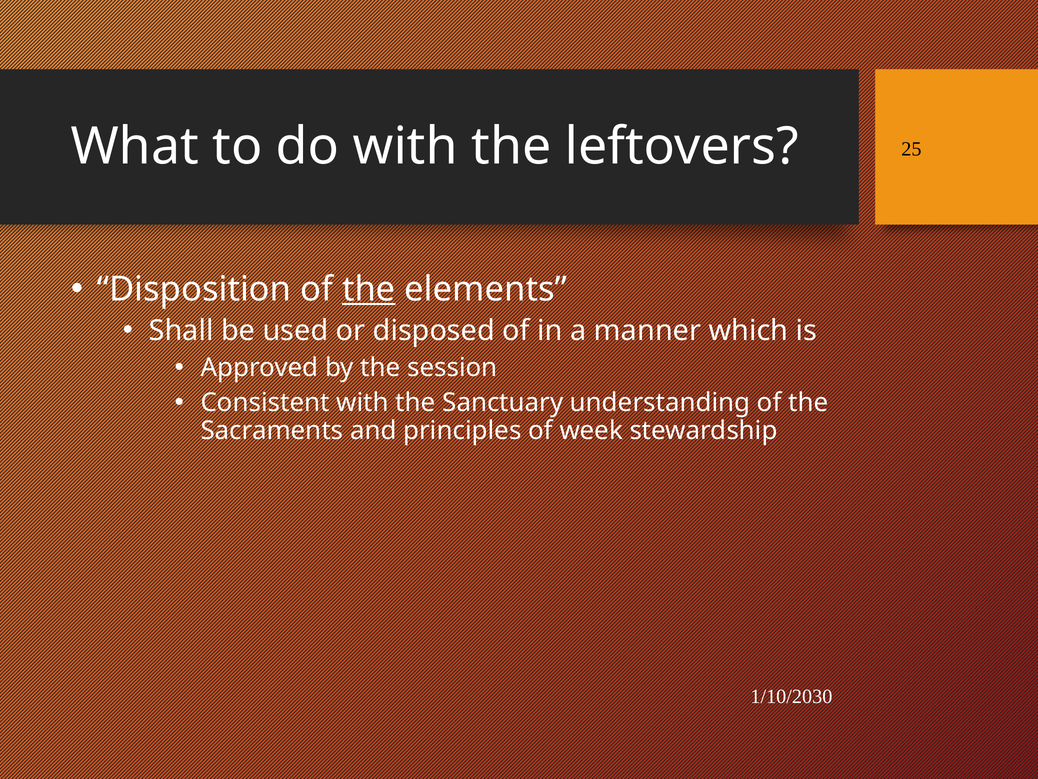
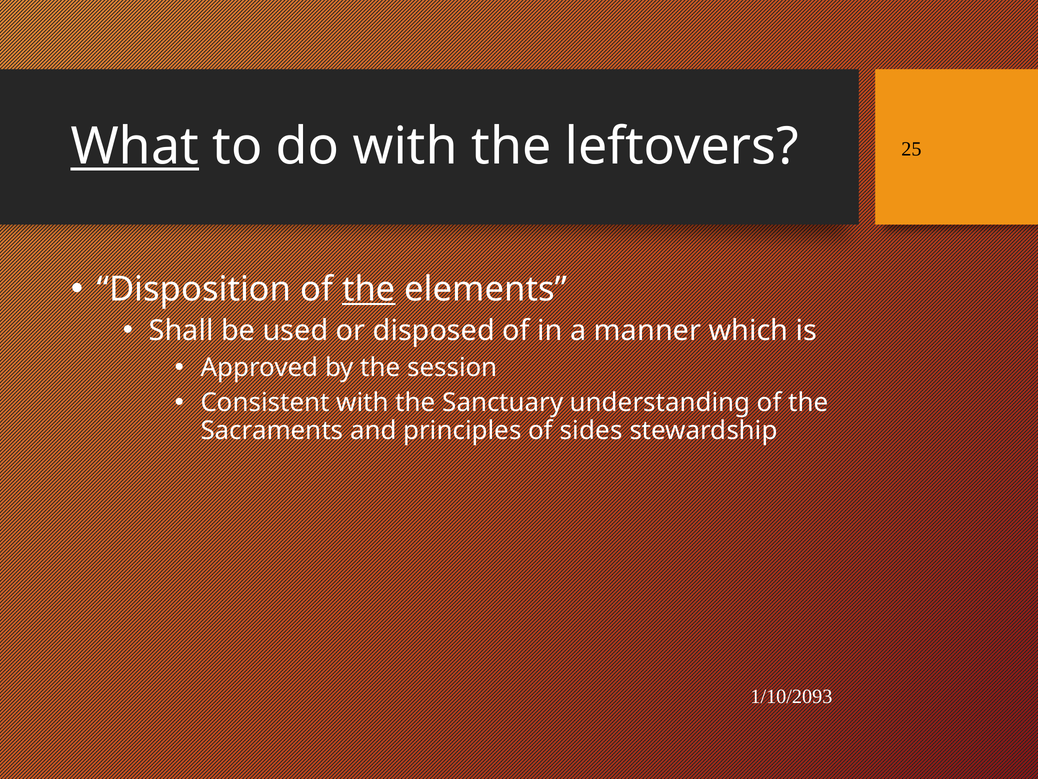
What underline: none -> present (135, 146)
week: week -> sides (591, 430)
1/10/2030: 1/10/2030 -> 1/10/2093 (791, 696)
